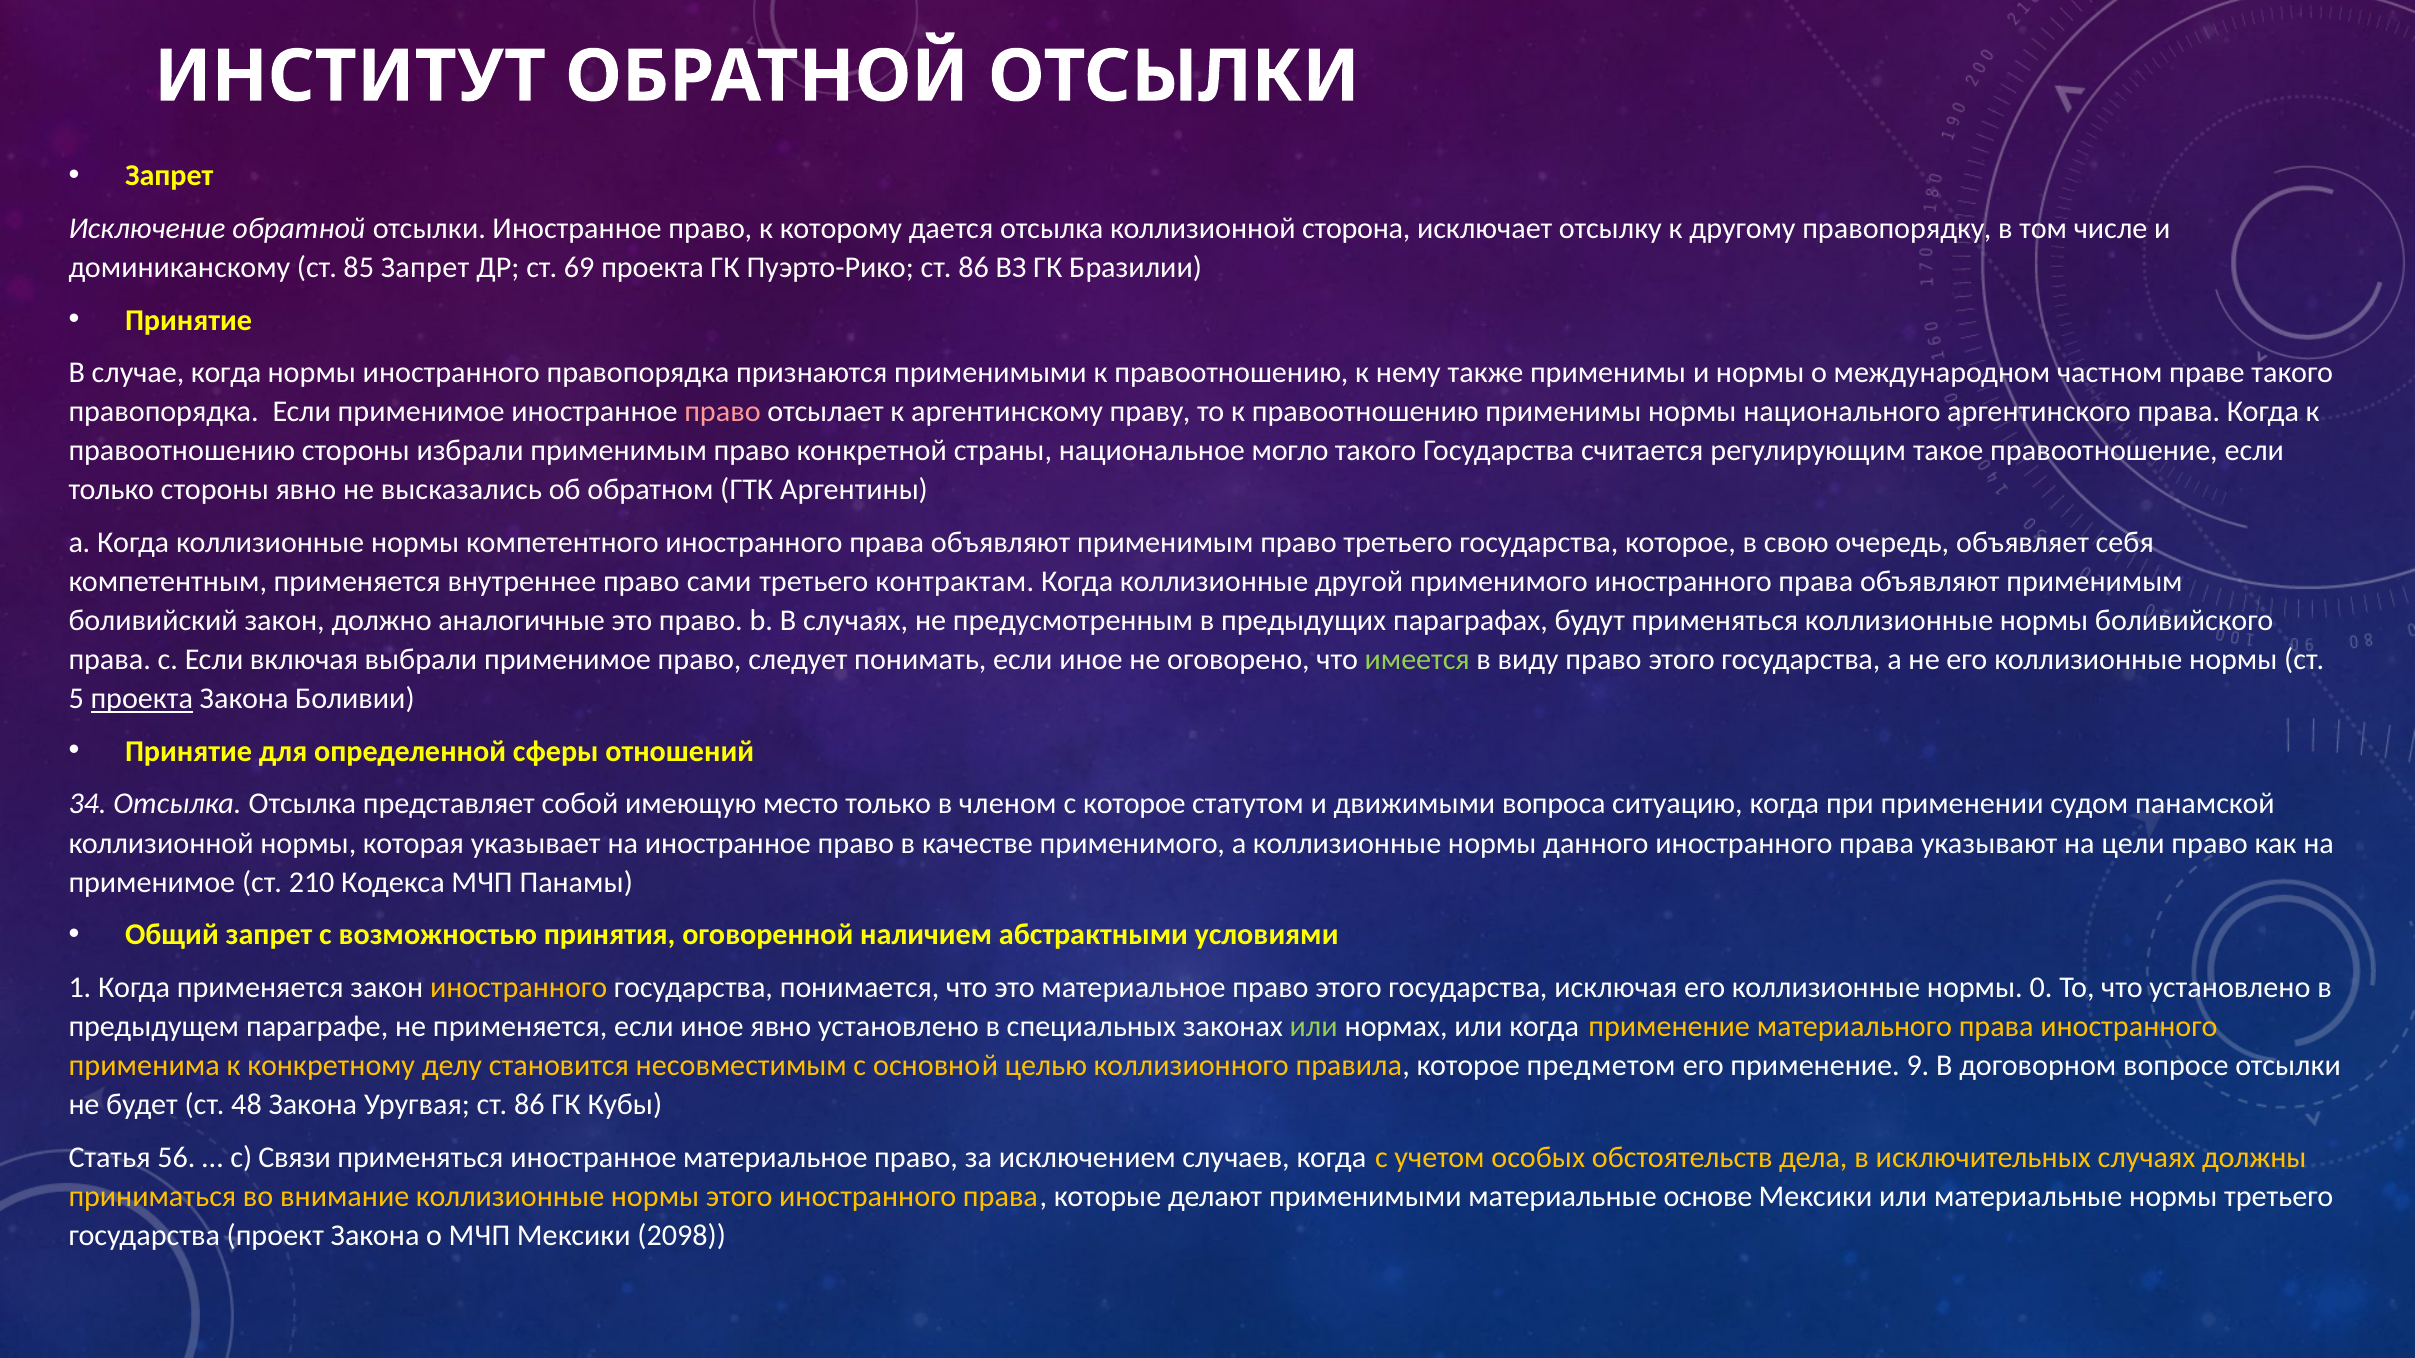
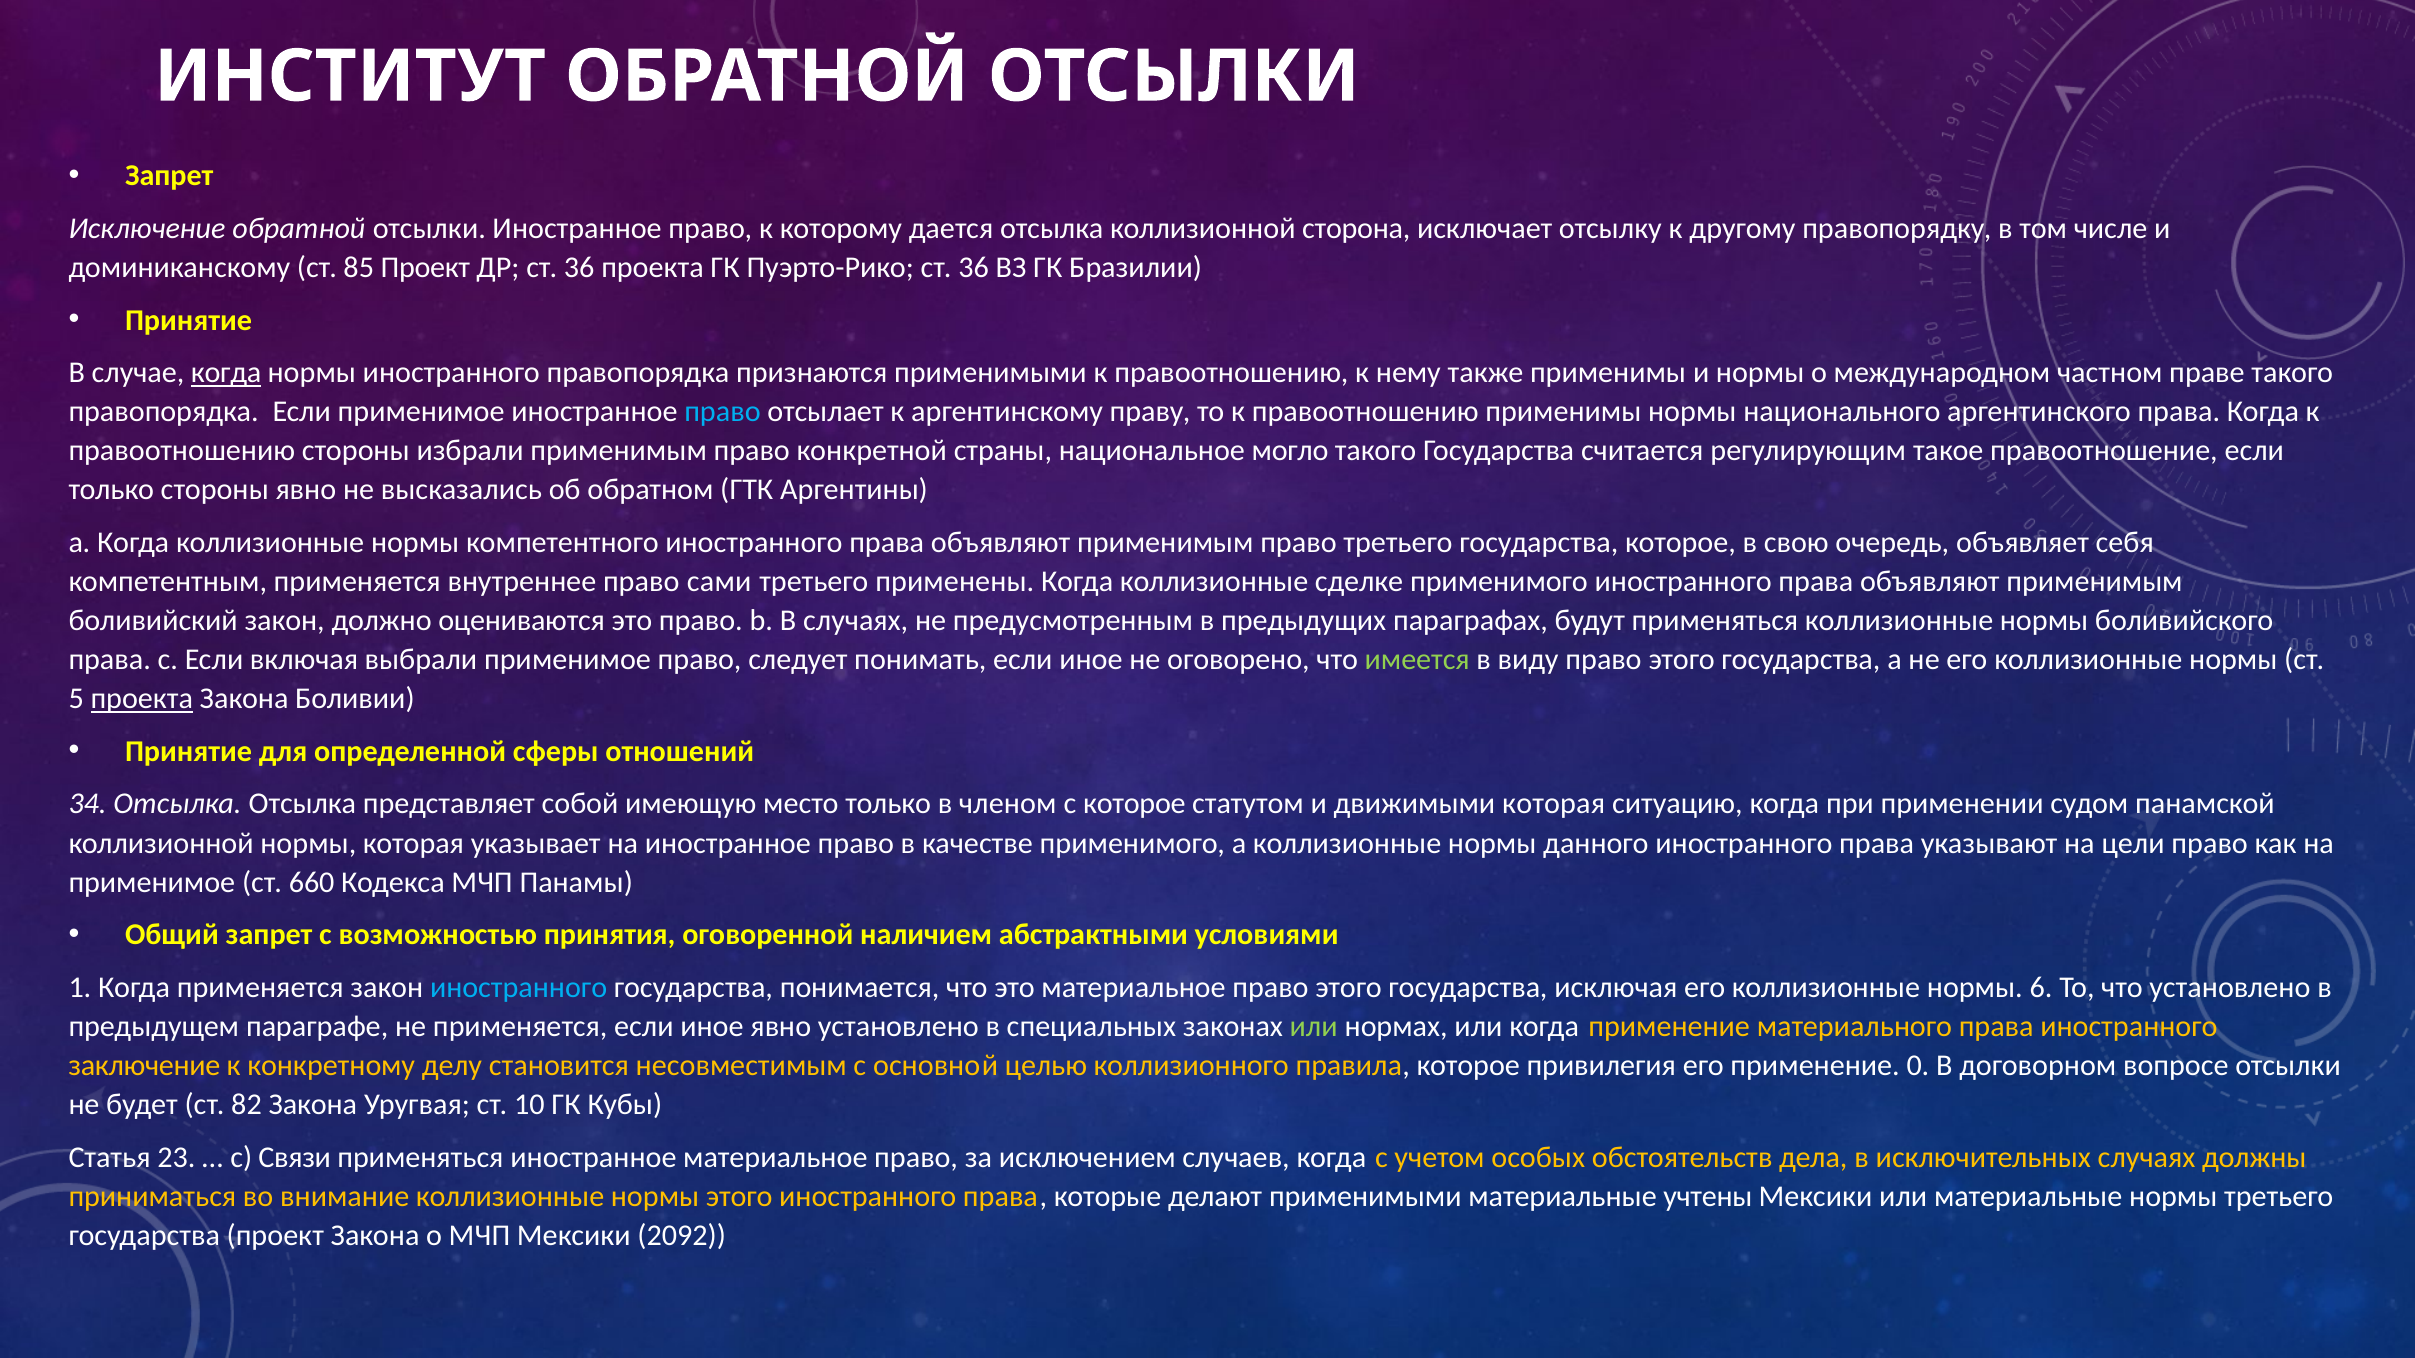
85 Запрет: Запрет -> Проект (425, 268)
ДР ст 69: 69 -> 36 (579, 268)
Пуэрто-Рико ст 86: 86 -> 36 (974, 268)
когда underline: none -> present (226, 373)
право colour: pink -> light blue (722, 412)
контрактам: контрактам -> применены (955, 582)
другой: другой -> сделке (1359, 582)
аналогичные: аналогичные -> оцениваются (522, 621)
движимыми вопроса: вопроса -> которая (1554, 804)
210: 210 -> 660 (312, 882)
иностранного colour: yellow -> light blue (519, 988)
0: 0 -> 6 (2041, 988)
применима: применима -> заключение (144, 1066)
предметом: предметом -> привилегия (1601, 1066)
9: 9 -> 0 (1918, 1066)
48: 48 -> 82 (247, 1105)
Уругвая ст 86: 86 -> 10 (529, 1105)
56: 56 -> 23 (176, 1158)
основе: основе -> учтены (1708, 1197)
2098: 2098 -> 2092 (682, 1236)
